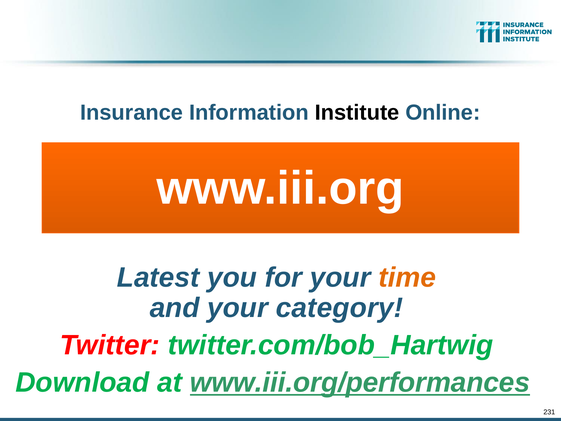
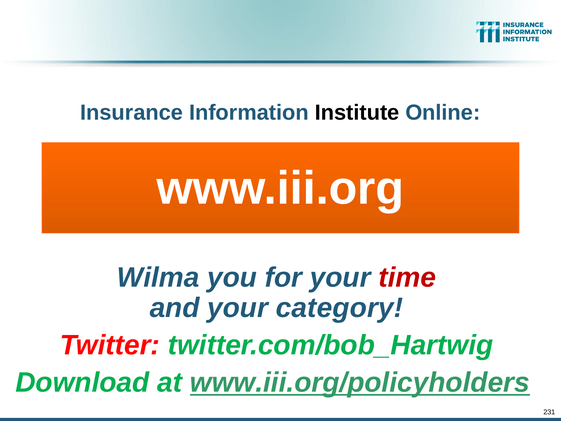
Latest: Latest -> Wilma (158, 277)
time colour: orange -> red (407, 277)
www.iii.org/performances: www.iii.org/performances -> www.iii.org/policyholders (360, 382)
